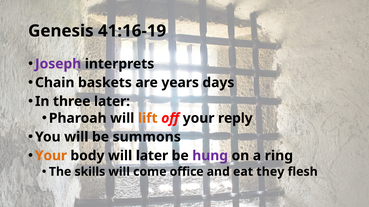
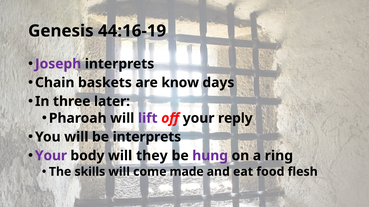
41:16-19: 41:16-19 -> 44:16-19 (132, 31)
years: years -> know (180, 83)
lift colour: orange -> purple (148, 118)
be summons: summons -> interprets (147, 137)
Your colour: orange -> purple (51, 156)
will later: later -> they (152, 156)
office: office -> made (187, 172)
they: they -> food (270, 172)
